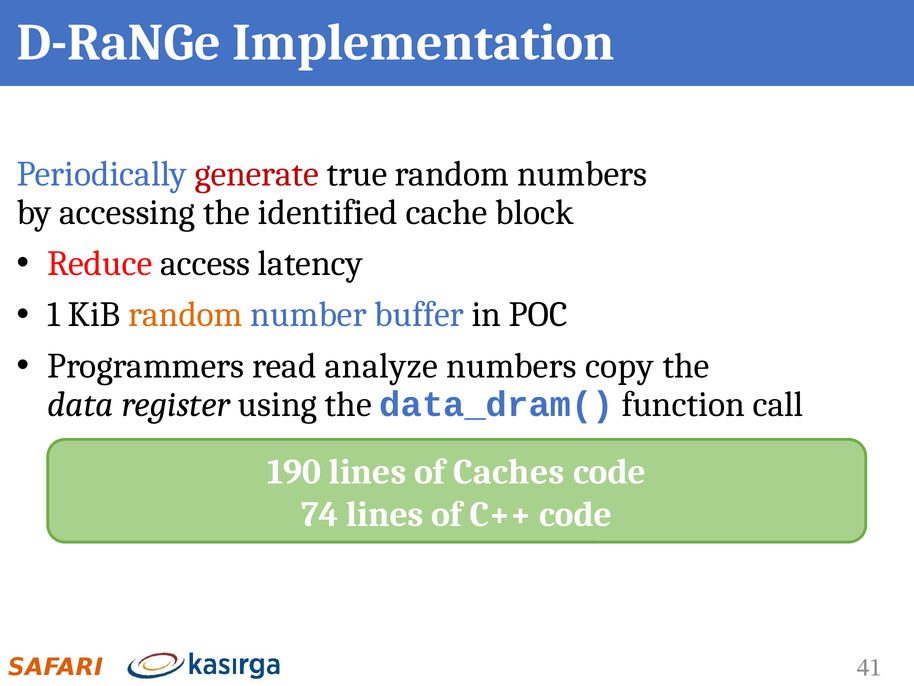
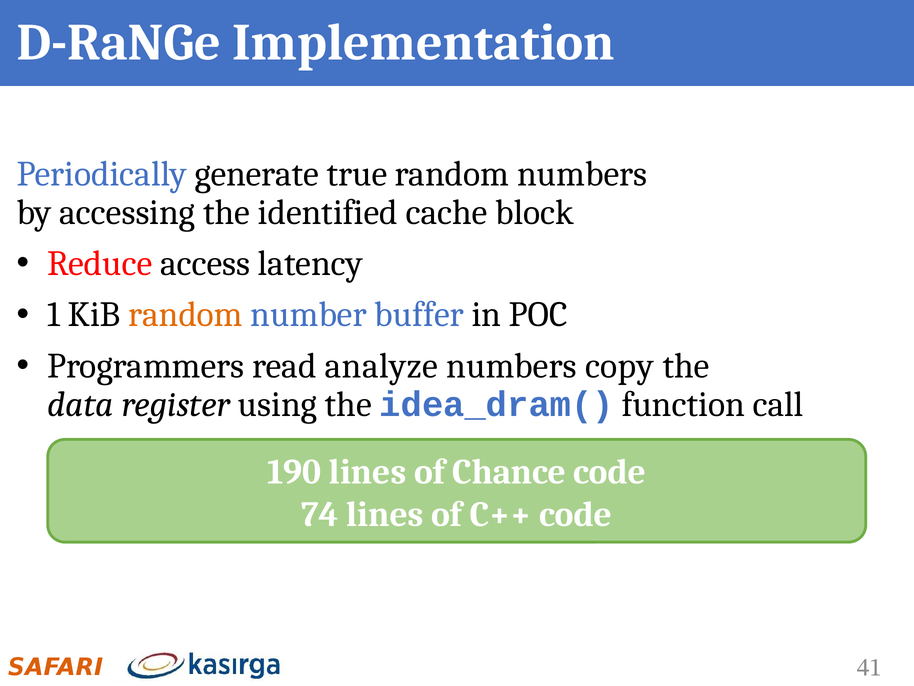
generate colour: red -> black (257, 174)
data_dram(: data_dram( -> idea_dram( (497, 404)
Caches: Caches -> Chance (509, 472)
